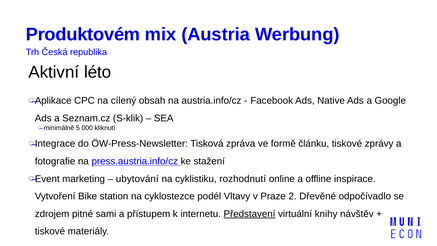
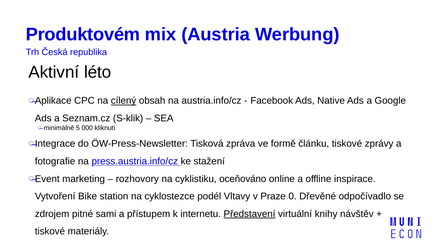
cílený underline: none -> present (124, 101)
ubytování: ubytování -> rozhovory (137, 179)
rozhodnutí: rozhodnutí -> oceňováno (243, 179)
2: 2 -> 0 (293, 196)
